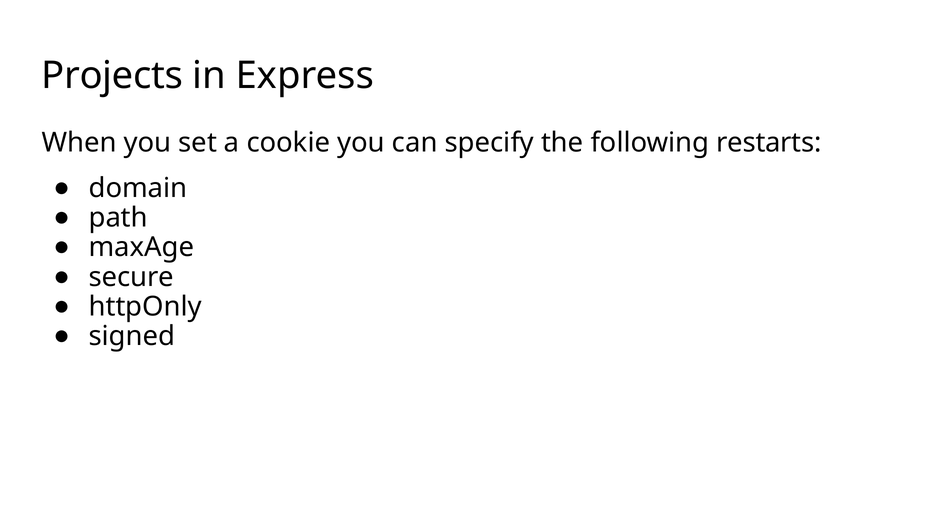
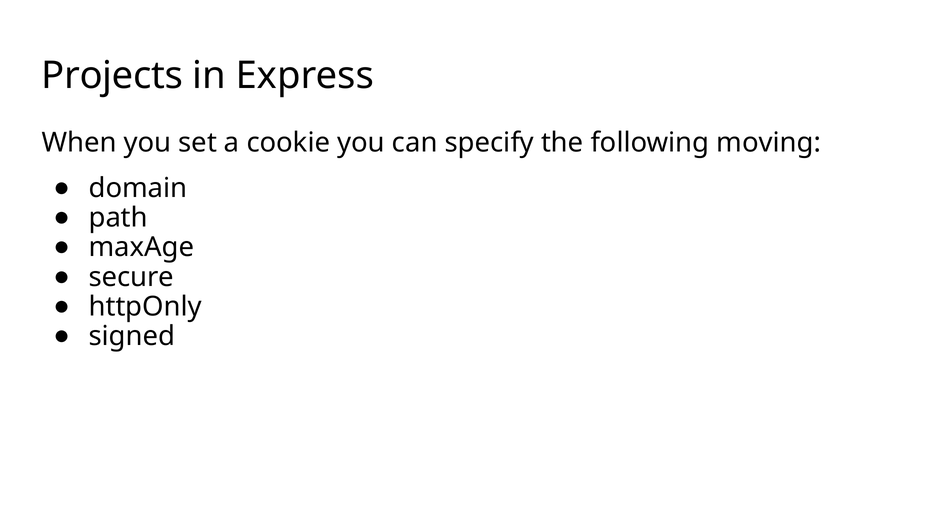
restarts: restarts -> moving (769, 143)
